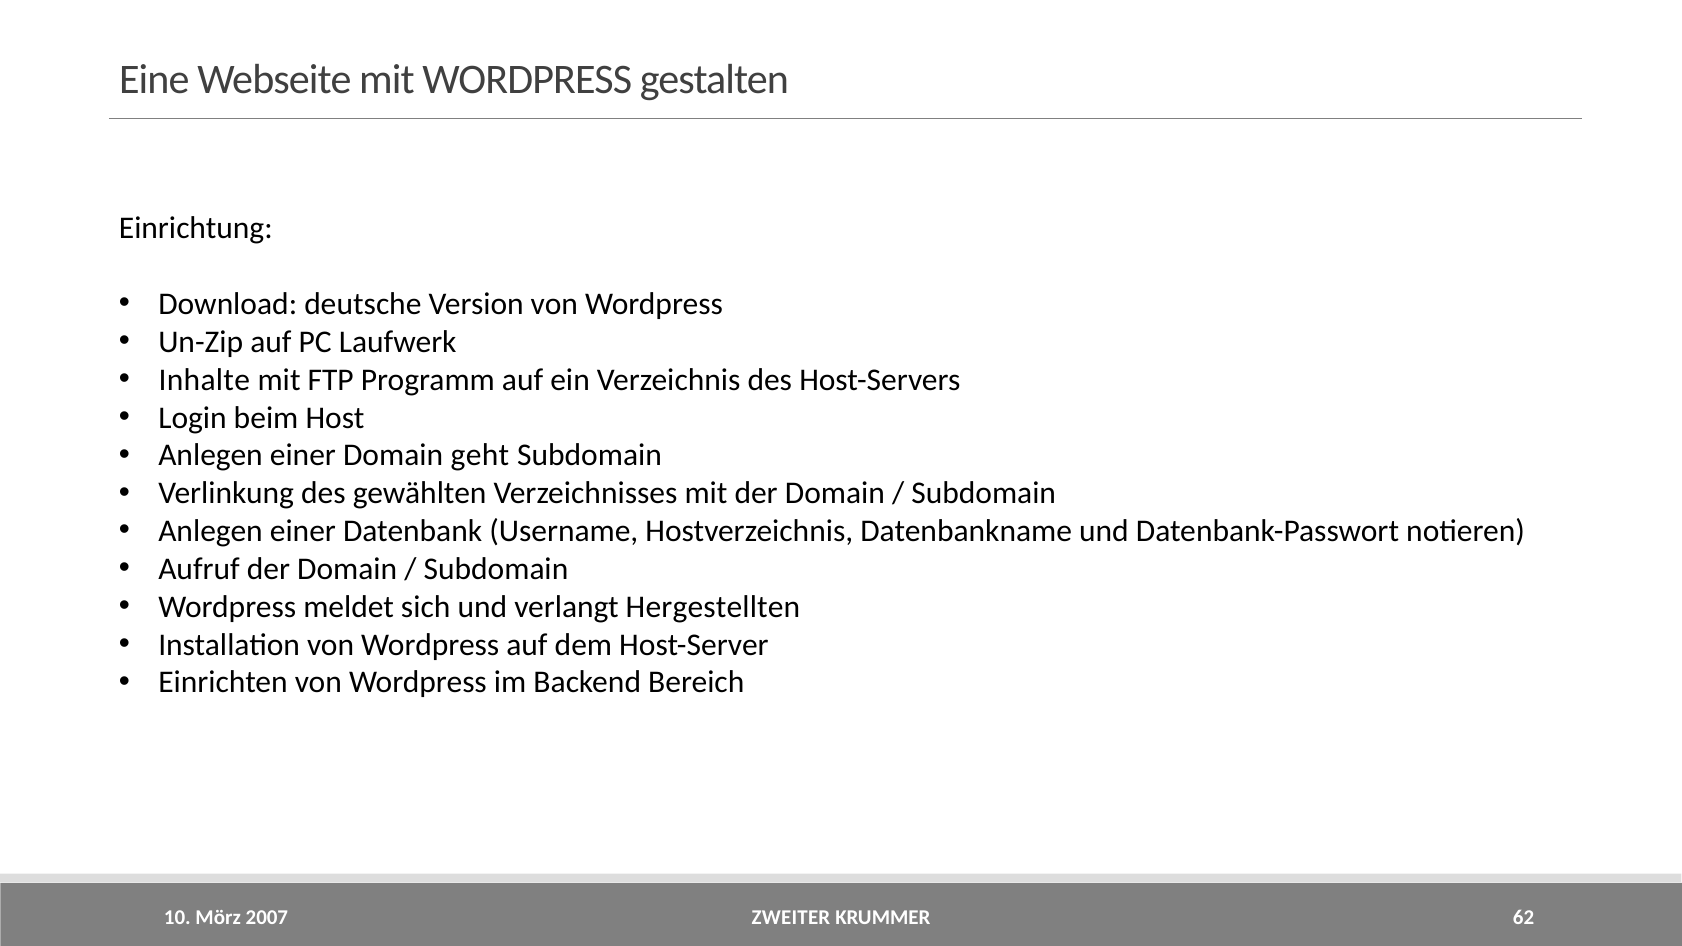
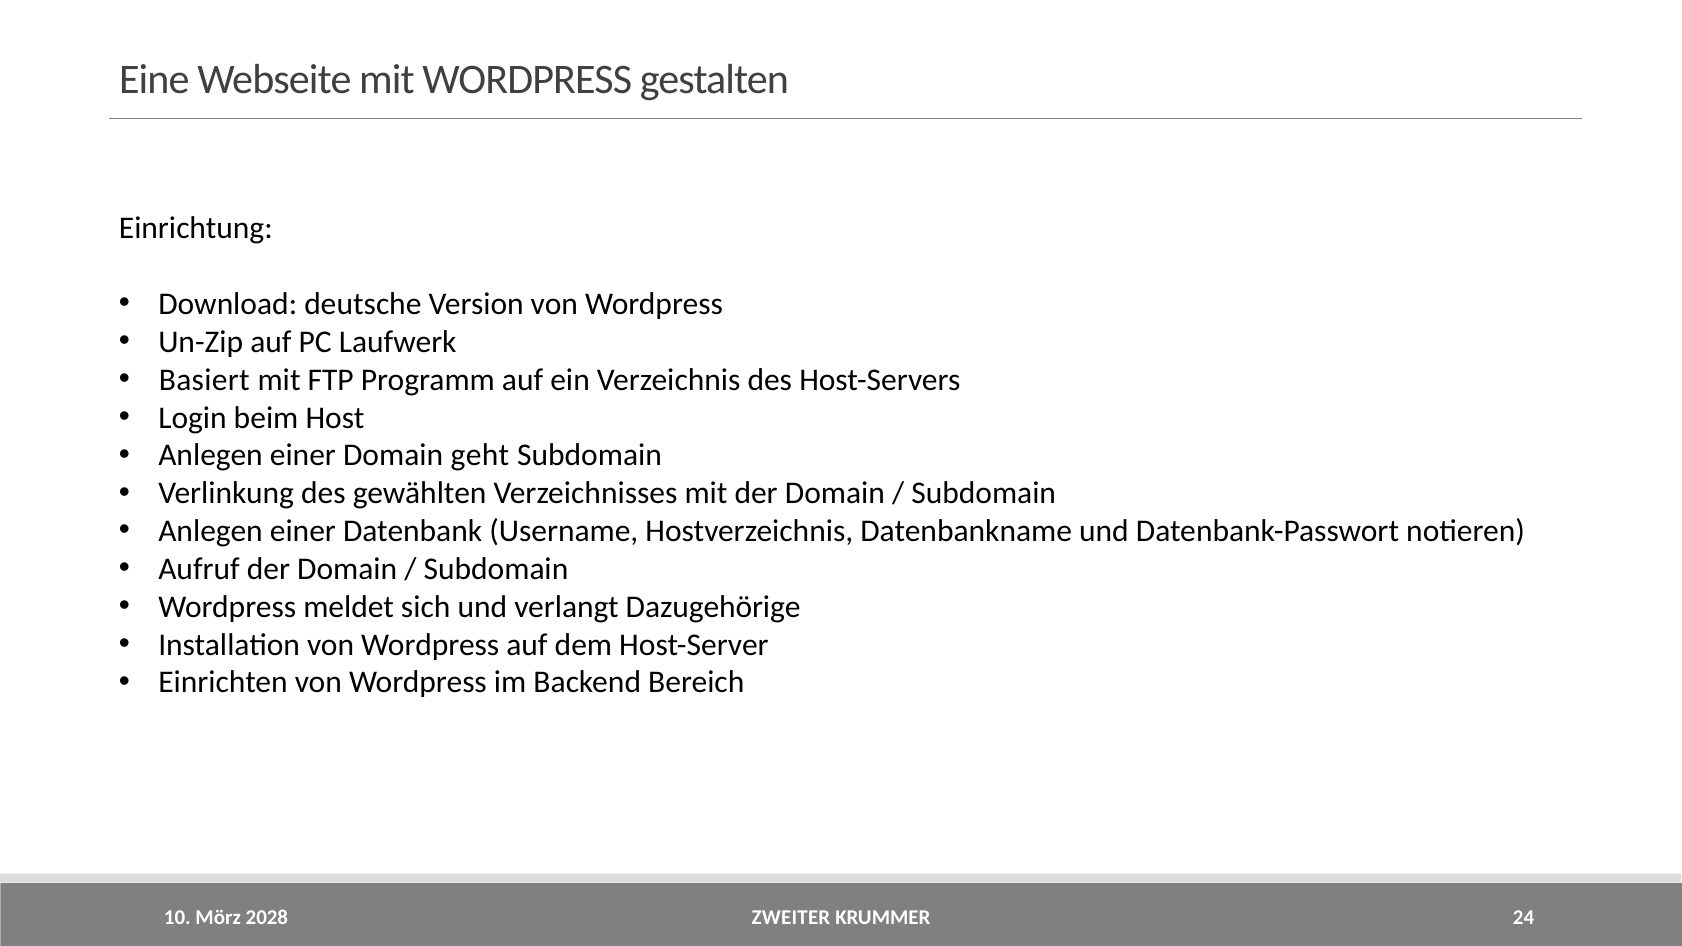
Inhalte: Inhalte -> Basiert (204, 380)
Hergestellten: Hergestellten -> Dazugehörige (713, 607)
62: 62 -> 24 (1524, 918)
2007: 2007 -> 2028 (267, 918)
